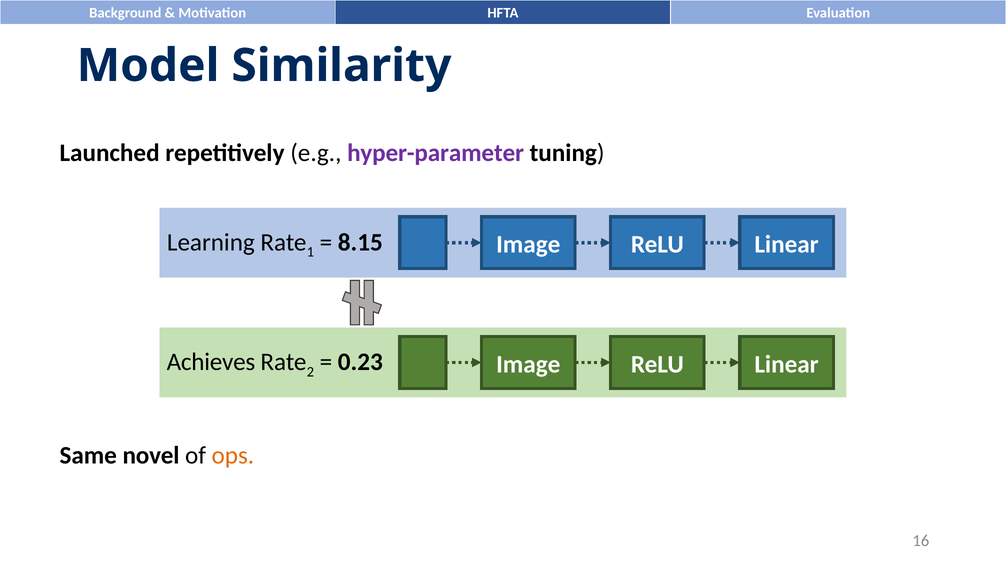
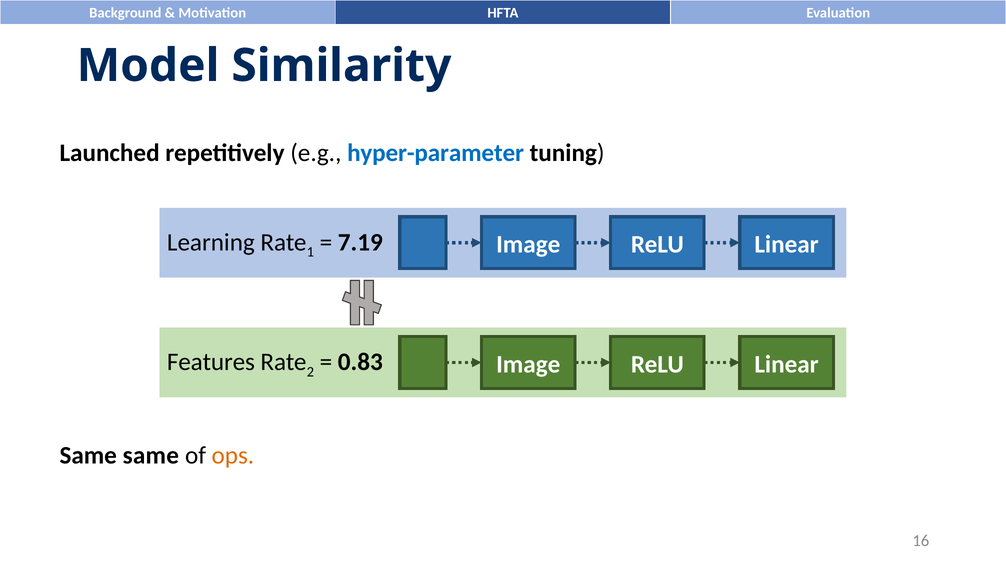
hyper-parameter colour: purple -> blue (436, 153)
8.15: 8.15 -> 7.19 (360, 242)
Achieves: Achieves -> Features (211, 362)
0.23: 0.23 -> 0.83 (360, 362)
Same novel: novel -> same (151, 455)
